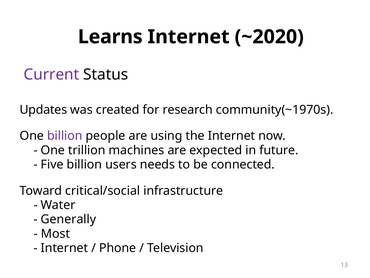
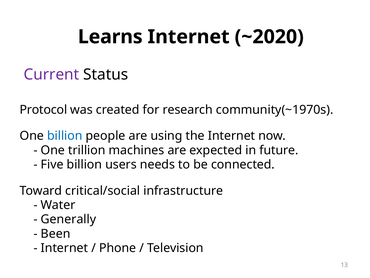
Updates: Updates -> Protocol (43, 109)
billion colour: purple -> blue (65, 136)
Most: Most -> Been (56, 233)
